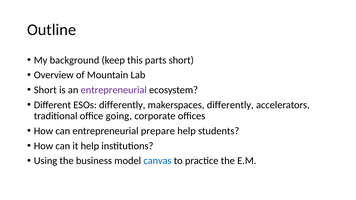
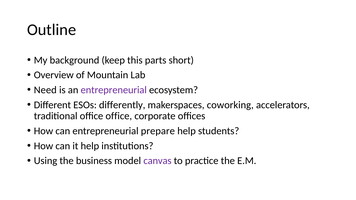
Short: Short -> Need (45, 90)
makerspaces differently: differently -> coworking (230, 105)
office going: going -> office (119, 116)
canvas colour: blue -> purple (157, 161)
